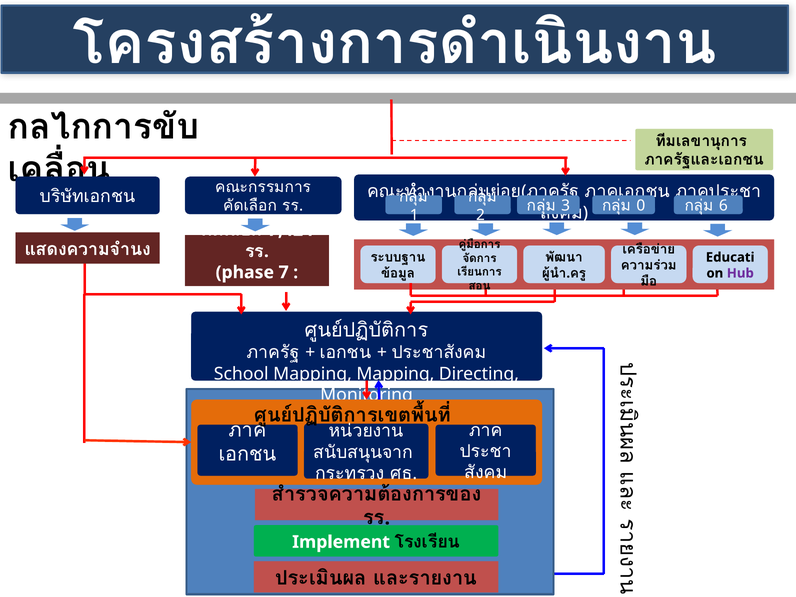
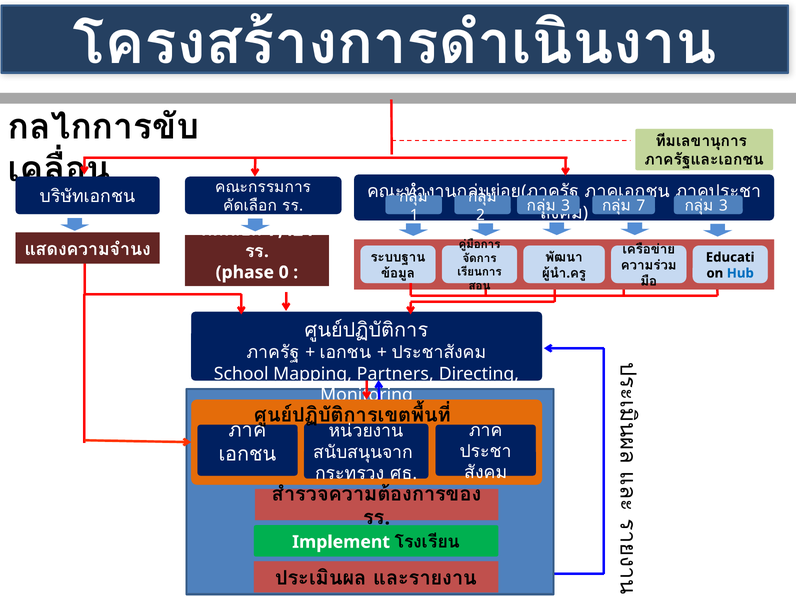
0: 0 -> 7 (641, 206)
6: 6 -> 3 (723, 206)
7: 7 -> 0 (284, 272)
Hub colour: purple -> blue (740, 273)
Mapping Mapping: Mapping -> Partners (395, 374)
